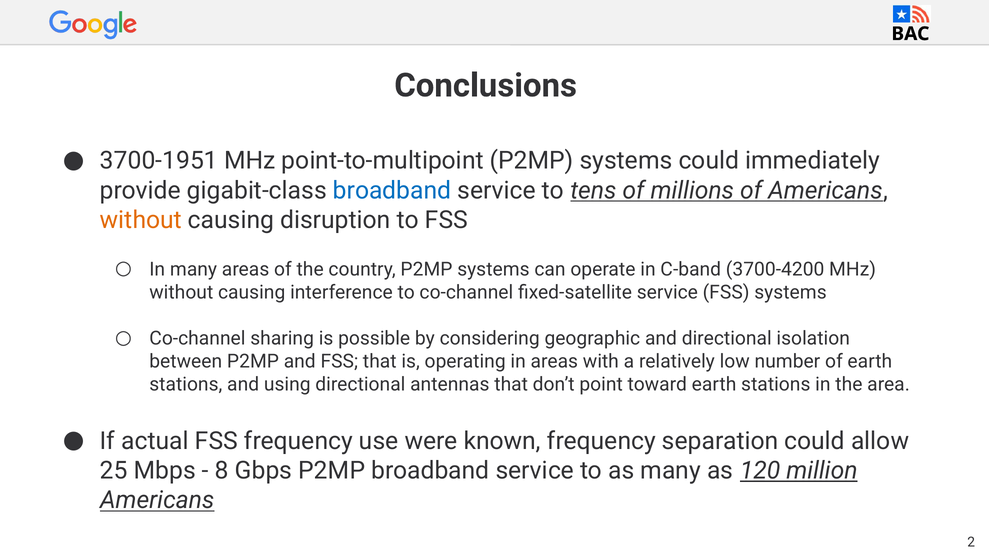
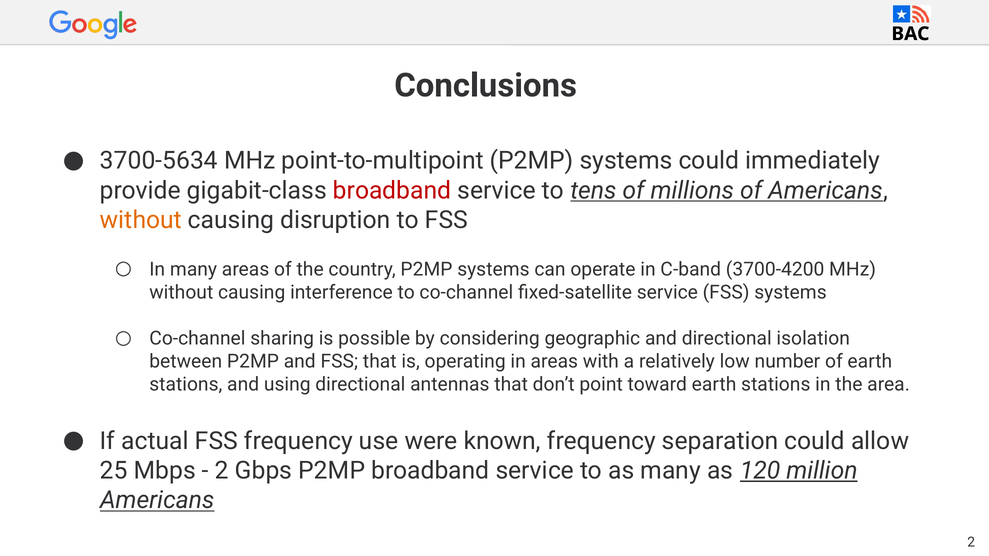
3700-1951: 3700-1951 -> 3700-5634 (159, 161)
broadband colour: blue -> red (392, 191)
8: 8 -> 2 (222, 471)
